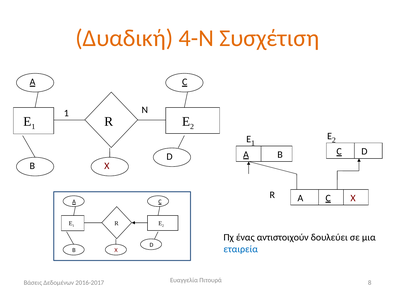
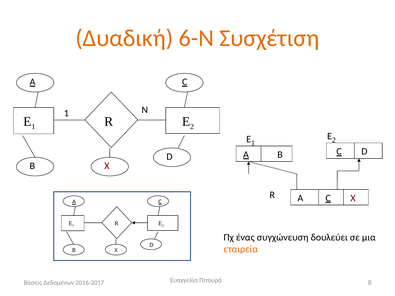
4-Ν: 4-Ν -> 6-Ν (196, 38)
αντιστοιχούν: αντιστοιχούν -> συγχώνευση (283, 238)
εταιρεία colour: blue -> orange (241, 249)
